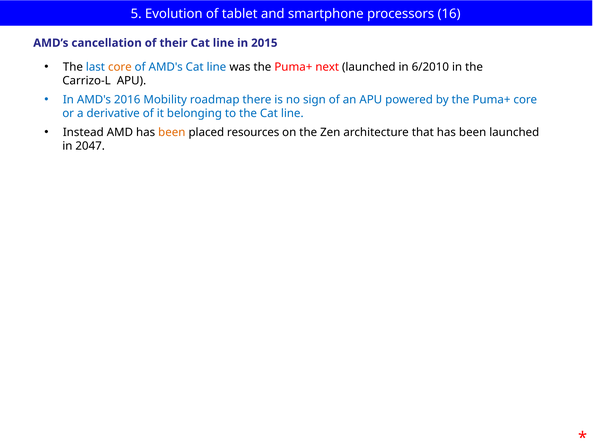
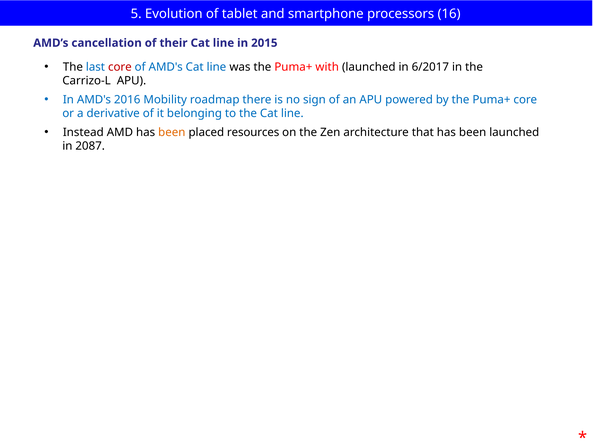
core colour: orange -> red (120, 67)
next: next -> with (327, 67)
6/2010: 6/2010 -> 6/2017 (430, 67)
2047: 2047 -> 2087 (90, 146)
